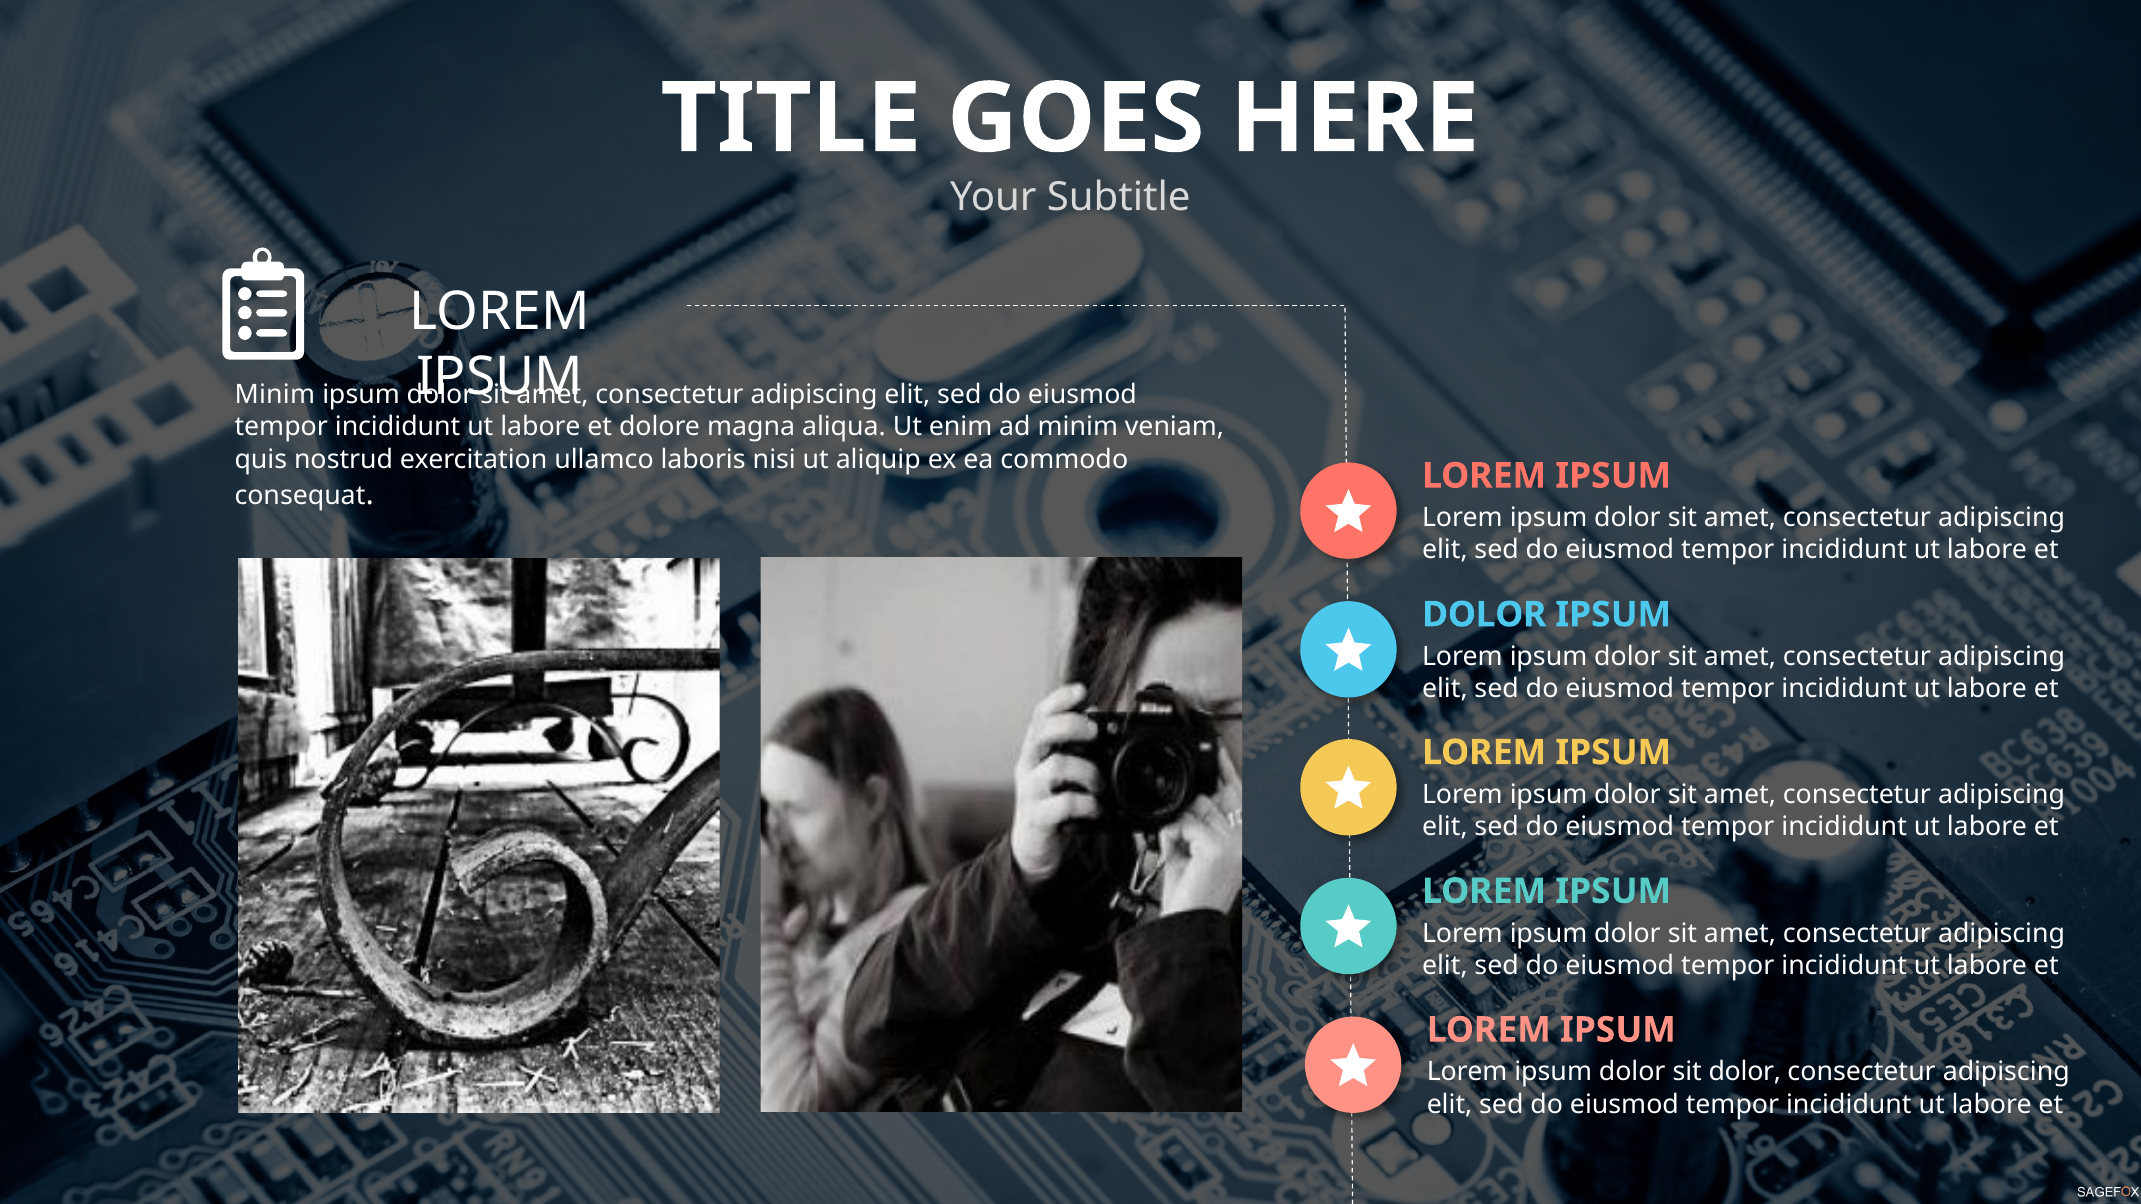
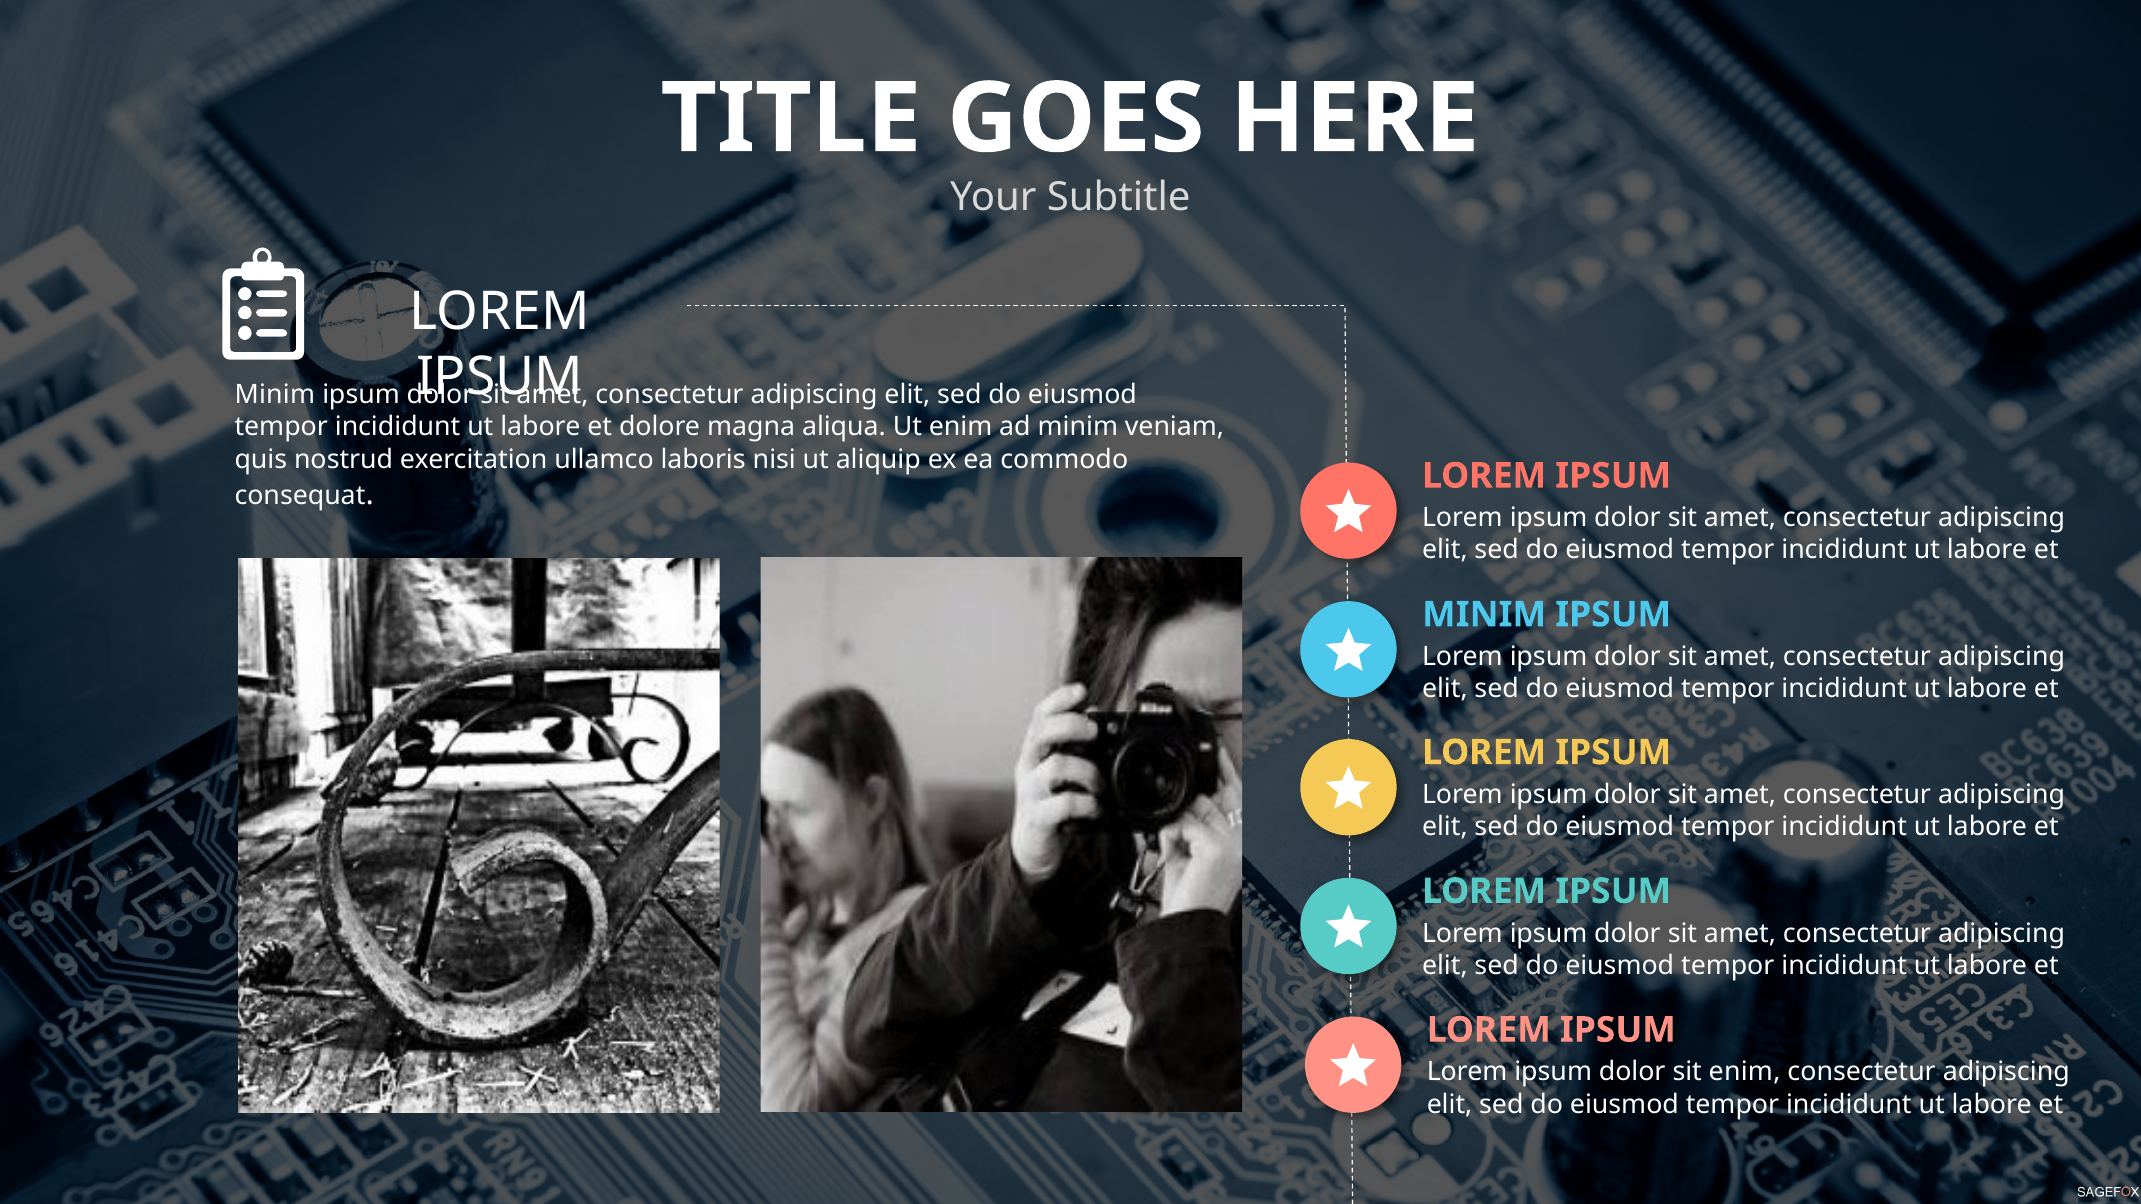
DOLOR: DOLOR -> MINIM (1484, 615)
sit dolor: dolor -> enim (1745, 1072)
